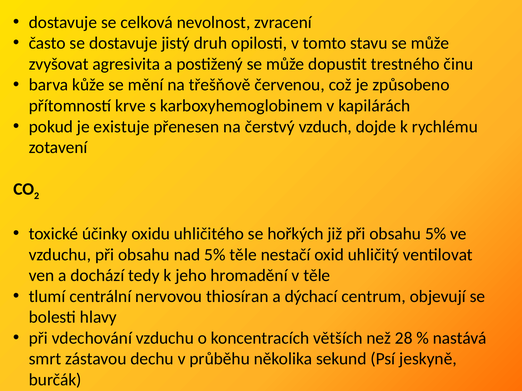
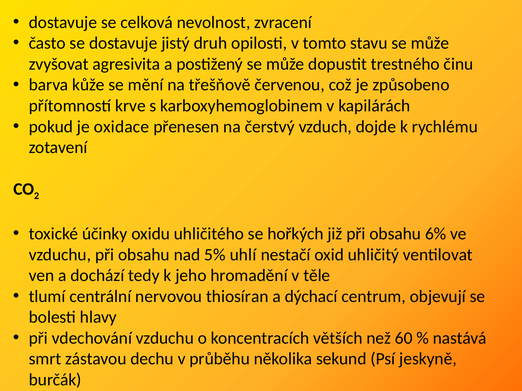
existuje: existuje -> oxidace (121, 127)
obsahu 5%: 5% -> 6% (436, 234)
5% těle: těle -> uhlí (243, 255)
28: 28 -> 60 (404, 338)
